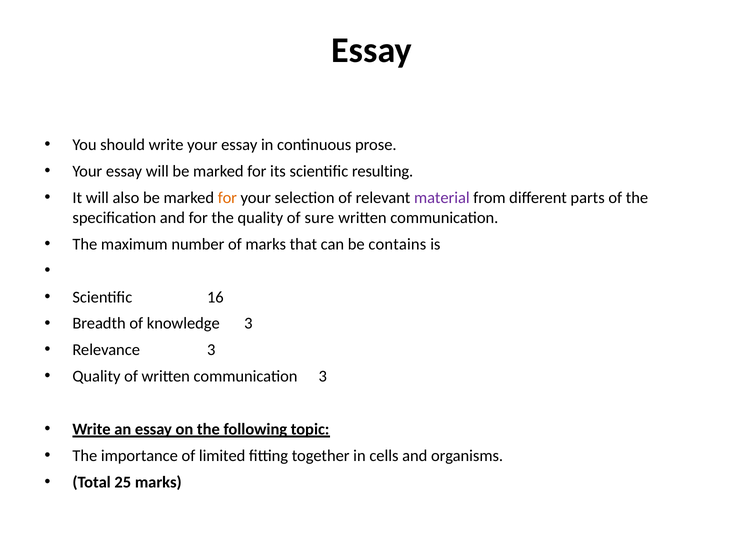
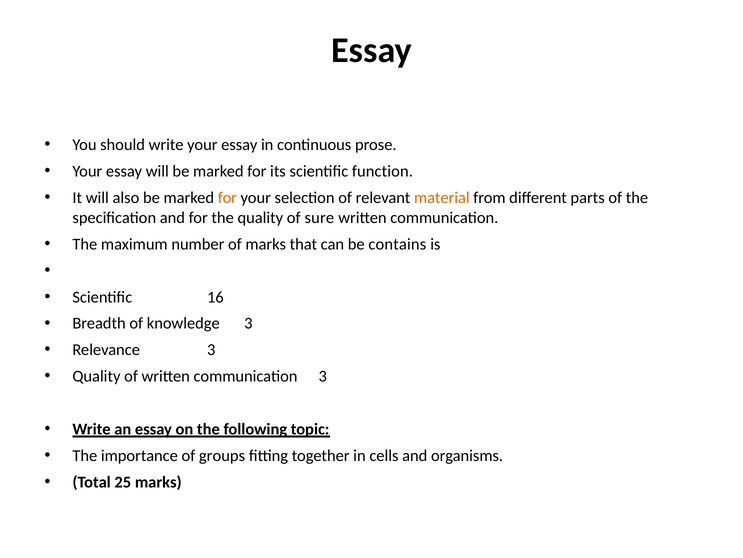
resulting: resulting -> function (382, 171)
material colour: purple -> orange (442, 198)
limited: limited -> groups (222, 455)
